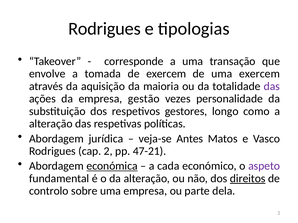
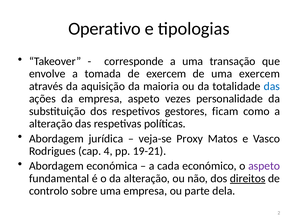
Rodrigues: Rodrigues -> Operativo (104, 29)
das colour: purple -> blue (272, 86)
empresa gestão: gestão -> aspeto (144, 99)
longo: longo -> ficam (225, 111)
Antes: Antes -> Proxy (190, 139)
cap 2: 2 -> 4 (108, 151)
47-21: 47-21 -> 19-21 (150, 151)
económica underline: present -> none (112, 166)
